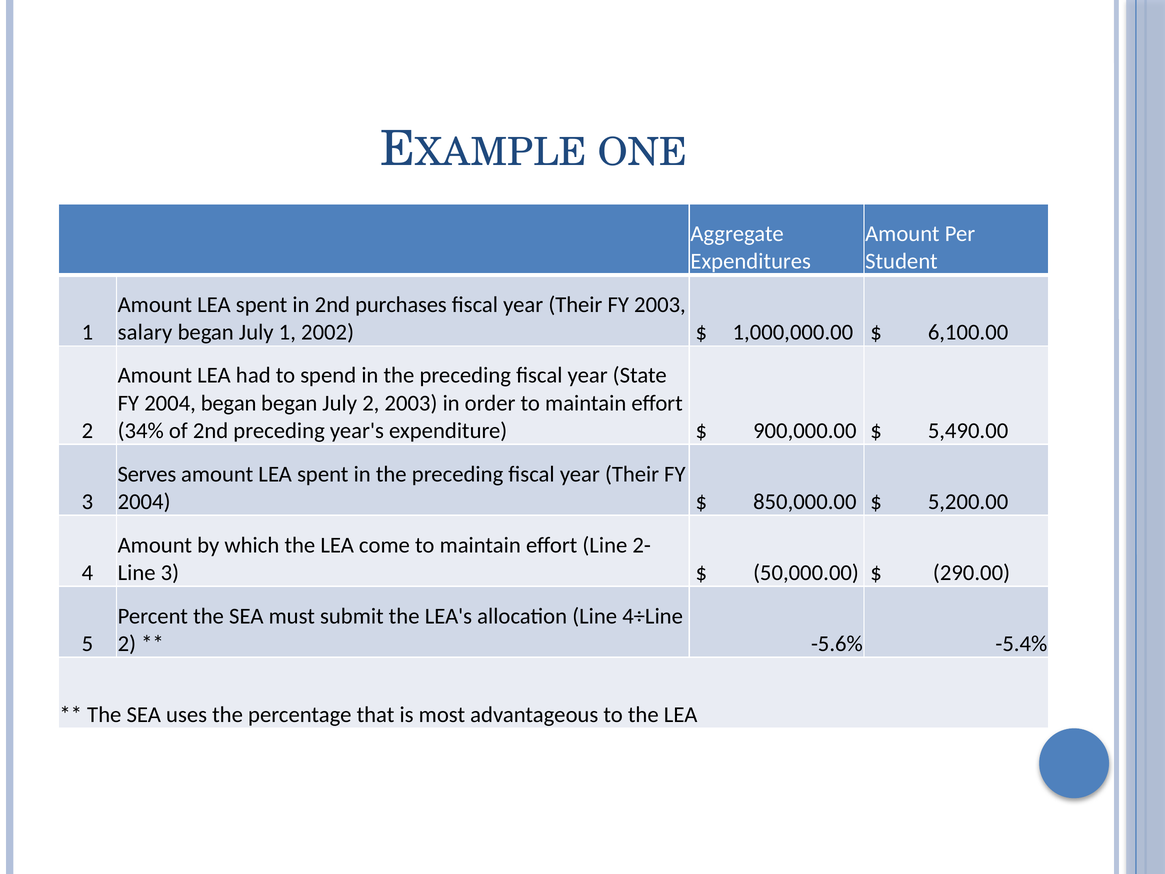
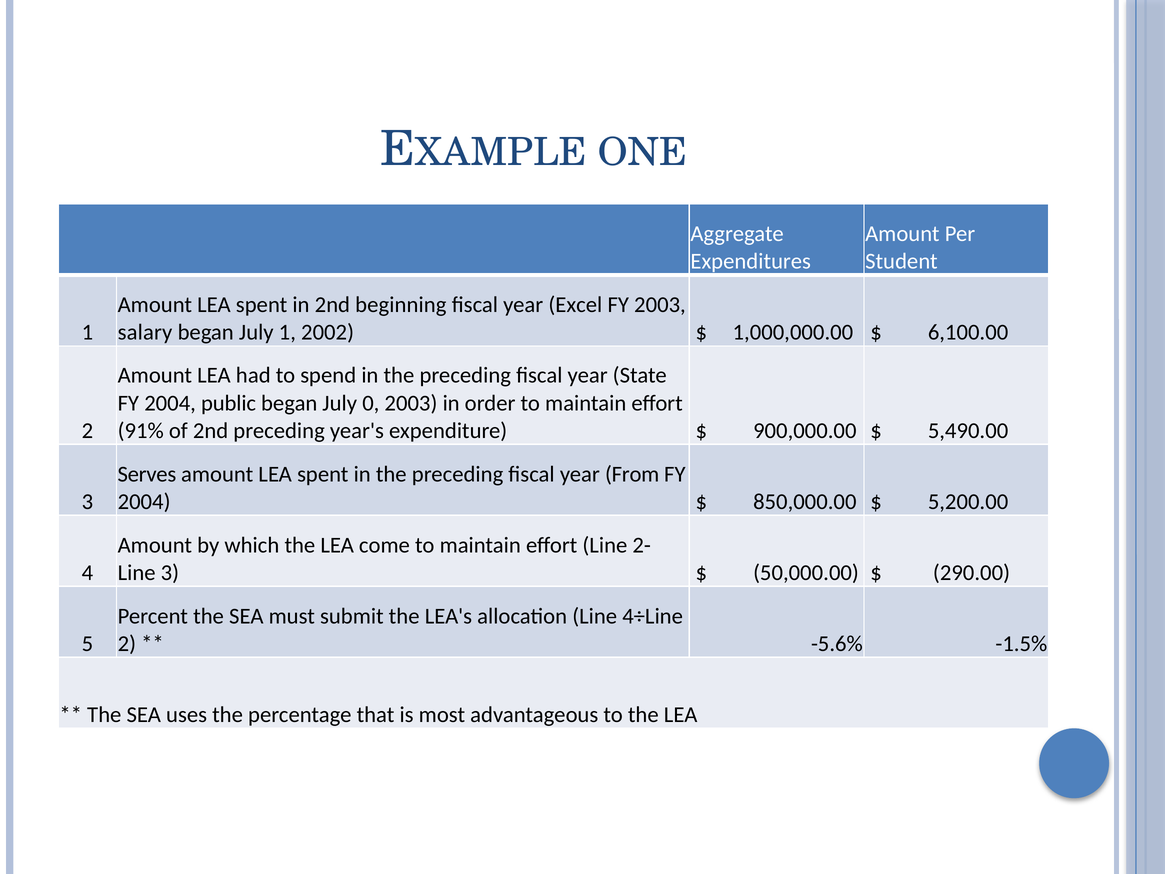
purchases: purchases -> beginning (401, 305)
Their: Their -> Excel (575, 305)
2004 began: began -> public (229, 403)
July 2: 2 -> 0 (371, 403)
34%: 34% -> 91% (141, 430)
preceding fiscal year Their: Their -> From (632, 474)
-5.4%: -5.4% -> -1.5% (1021, 644)
